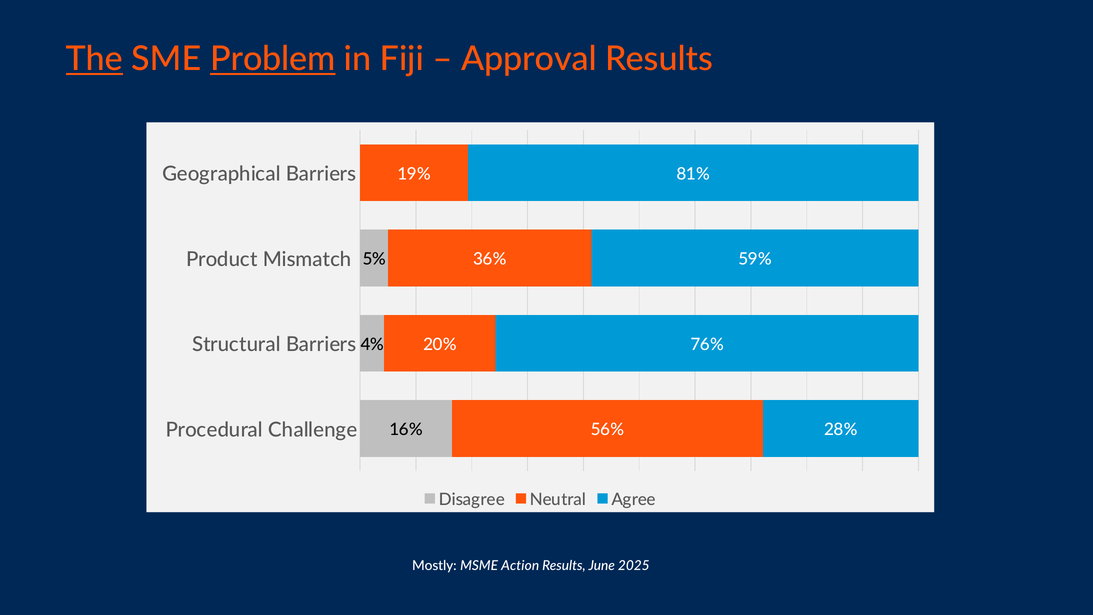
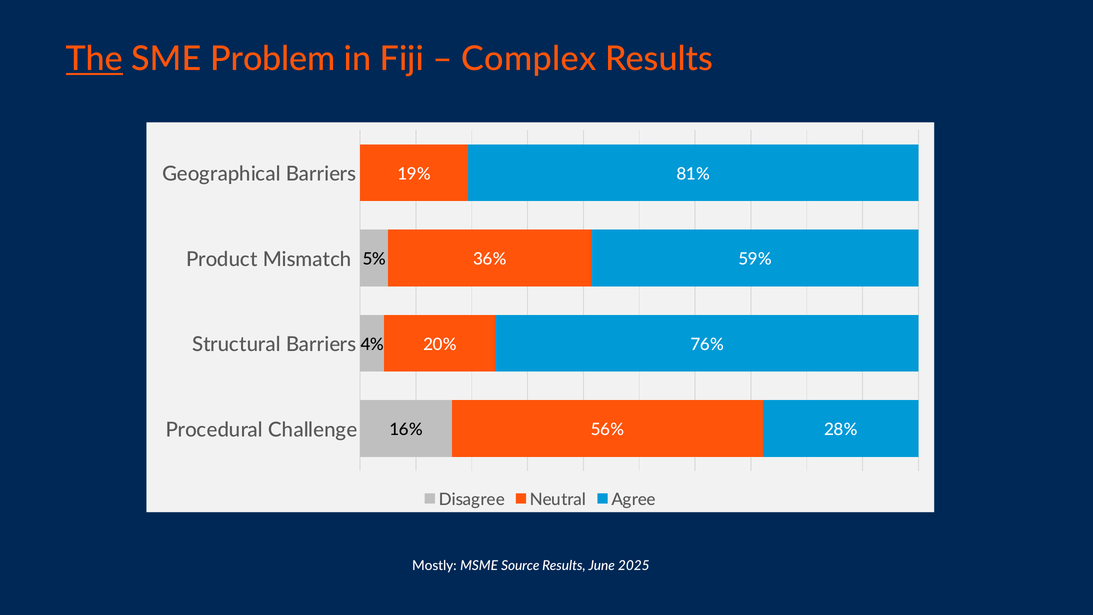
Problem underline: present -> none (273, 59)
Approval: Approval -> Complex (529, 59)
Action: Action -> Source (520, 566)
